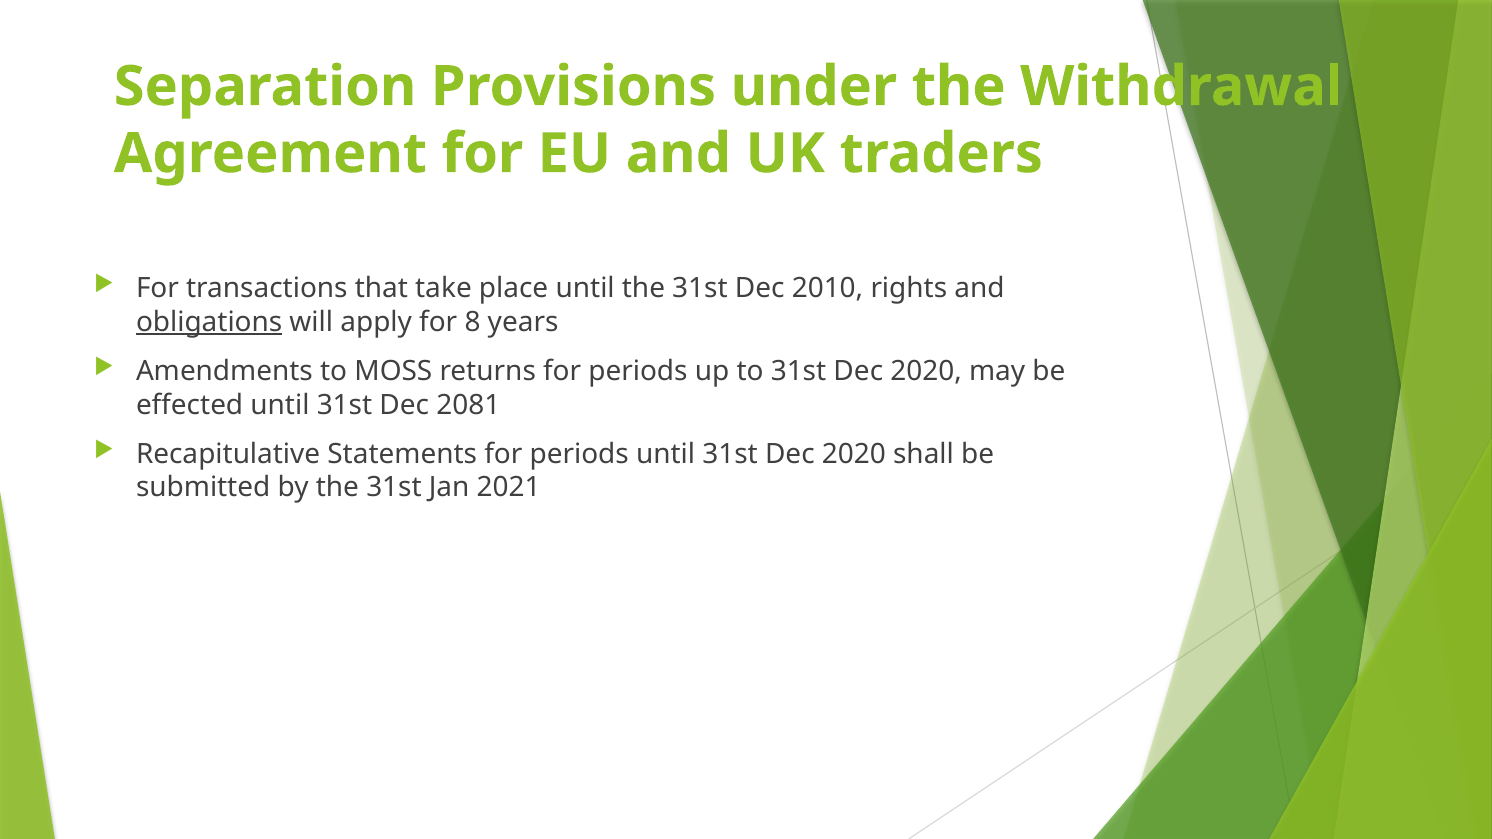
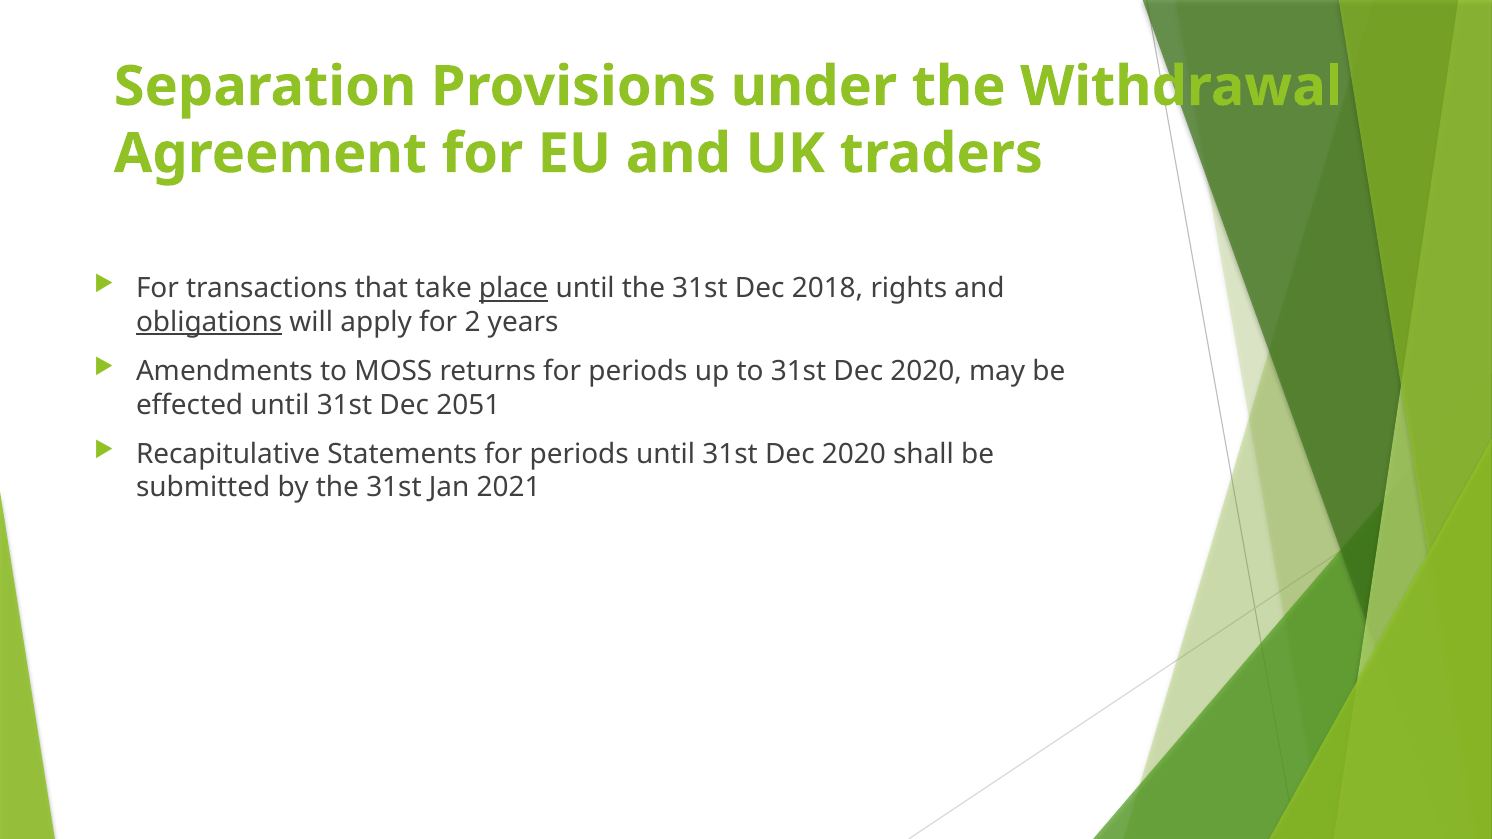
place underline: none -> present (514, 289)
2010: 2010 -> 2018 (828, 289)
8: 8 -> 2 (473, 322)
2081: 2081 -> 2051 (468, 405)
